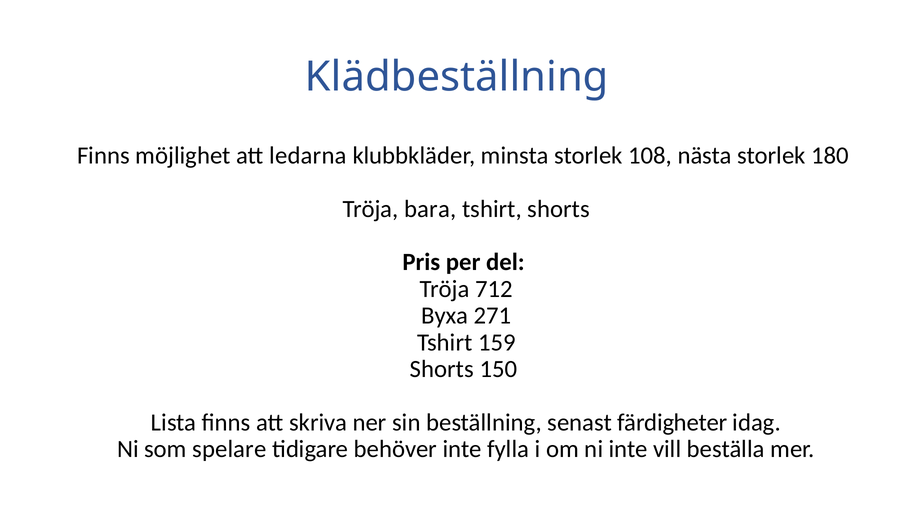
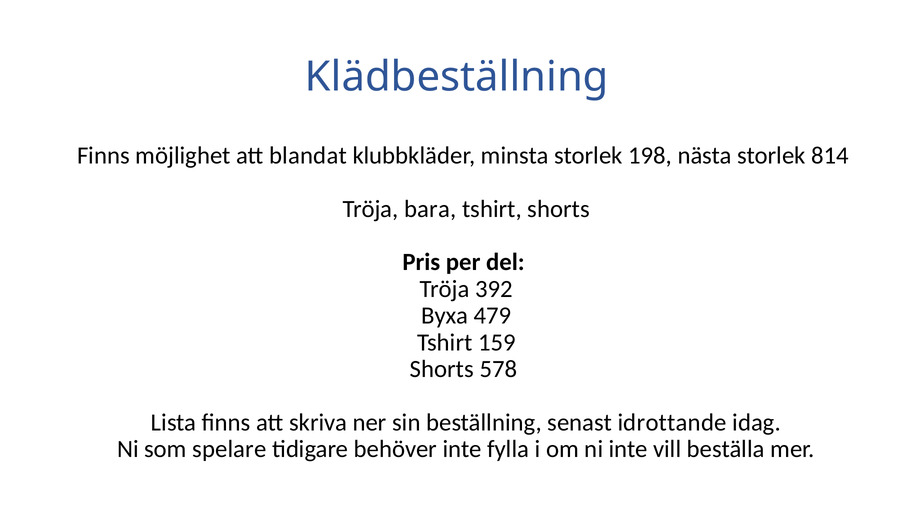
ledarna: ledarna -> blandat (308, 155)
108: 108 -> 198 (650, 155)
180: 180 -> 814 (830, 155)
712: 712 -> 392 (494, 289)
271: 271 -> 479 (492, 316)
150: 150 -> 578 (498, 369)
färdigheter: färdigheter -> idrottande (672, 423)
